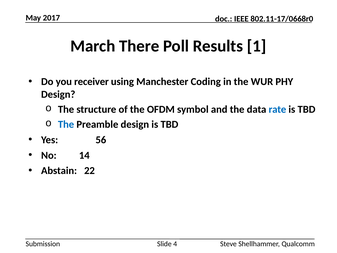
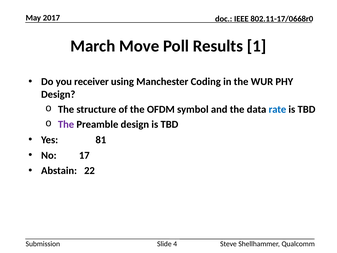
There: There -> Move (139, 46)
The colour: blue -> purple (66, 124)
56: 56 -> 81 (101, 140)
14: 14 -> 17 (84, 155)
